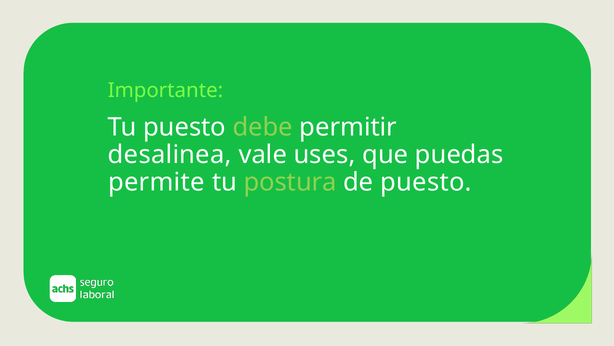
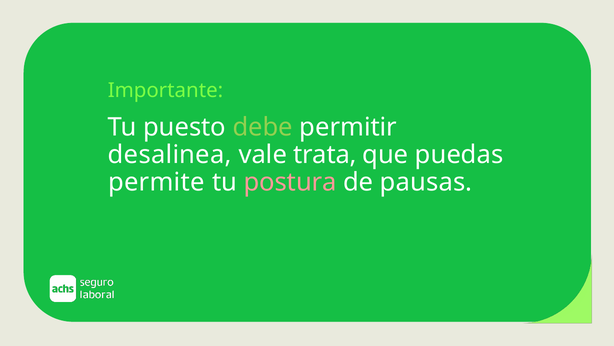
uses: uses -> trata (325, 154)
postura colour: light green -> pink (290, 182)
de puesto: puesto -> pausas (426, 182)
